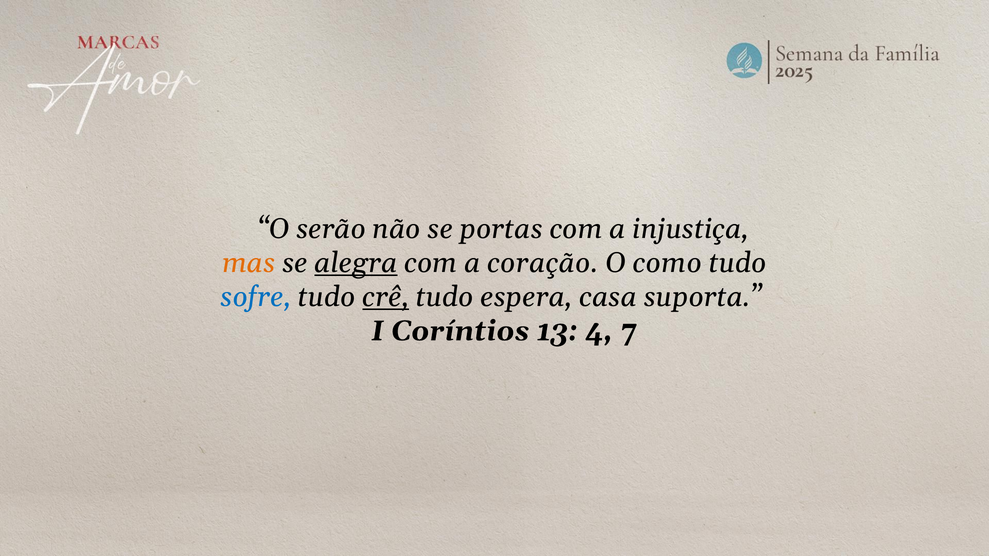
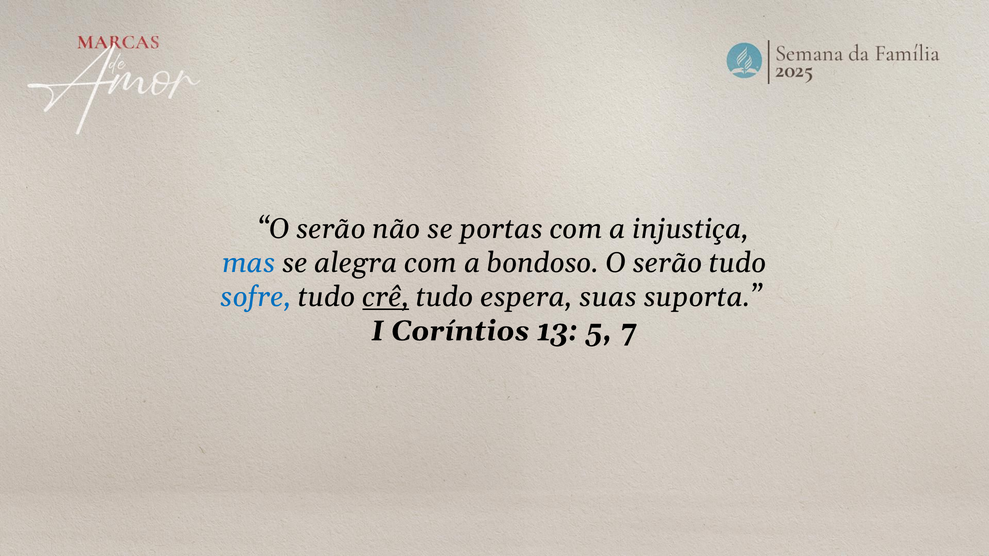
mas colour: orange -> blue (249, 263)
alegra underline: present -> none (356, 263)
coração: coração -> bondoso (543, 263)
como: como -> serão (668, 263)
casa: casa -> suas (608, 297)
4: 4 -> 5 (599, 331)
